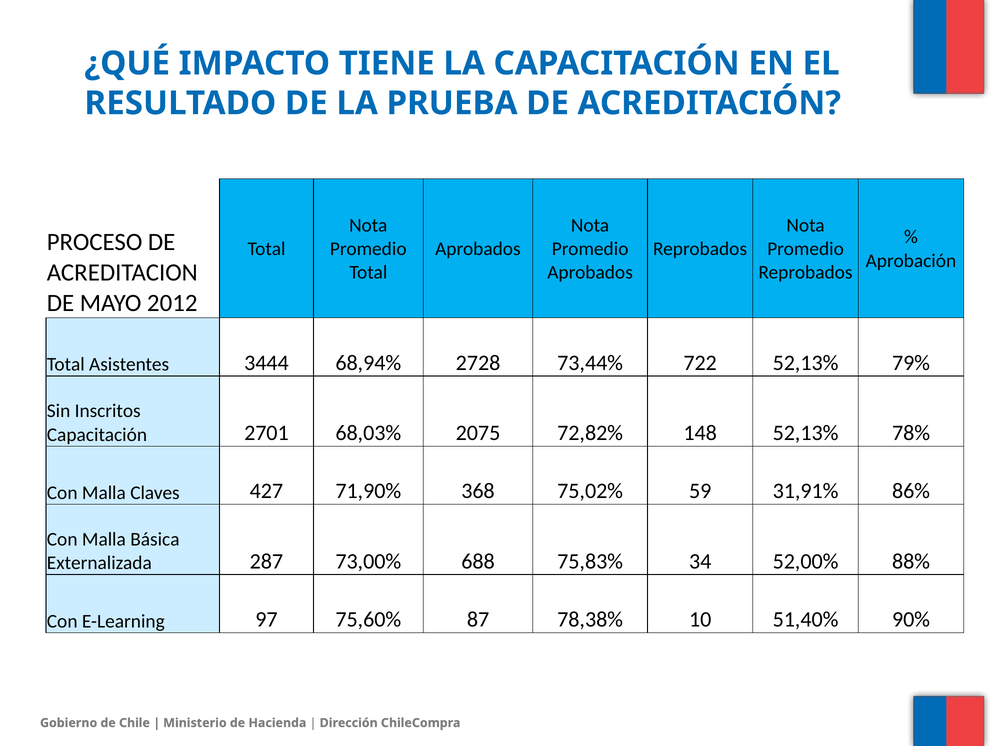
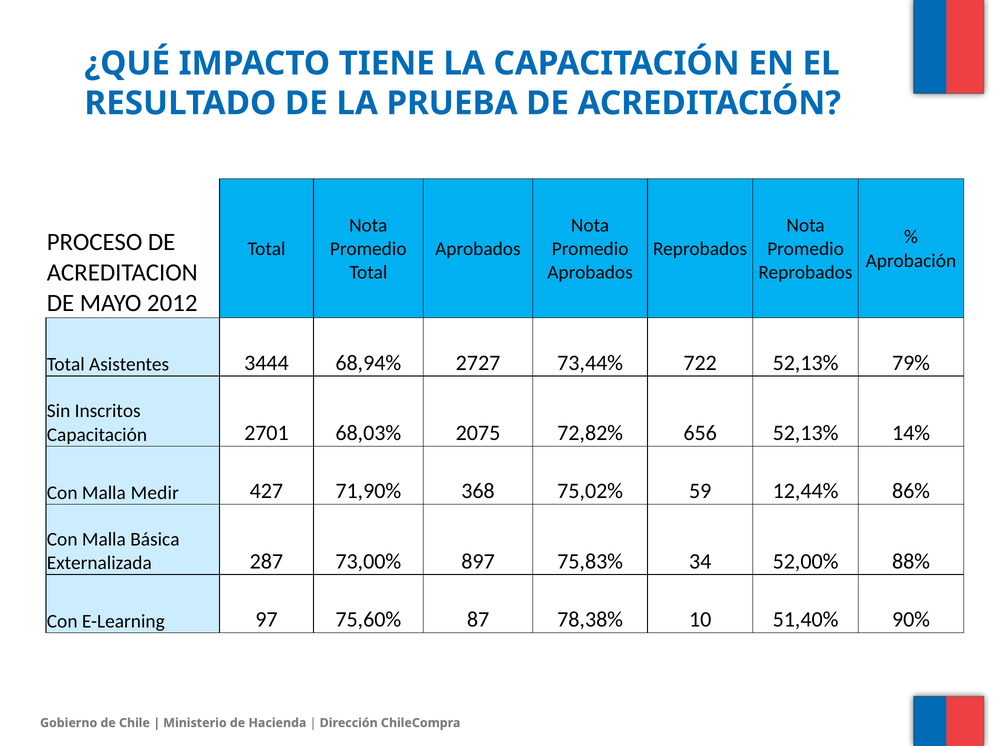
2728: 2728 -> 2727 (478, 363)
148: 148 -> 656 (700, 433)
78%: 78% -> 14% (911, 433)
Claves: Claves -> Medir (155, 493)
31,91%: 31,91% -> 12,44% (806, 491)
688: 688 -> 897 (478, 561)
